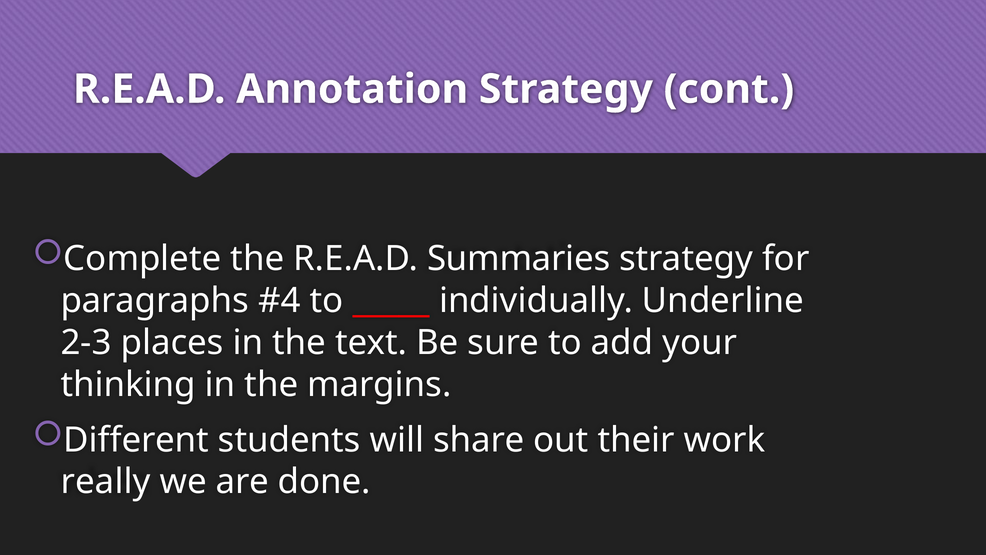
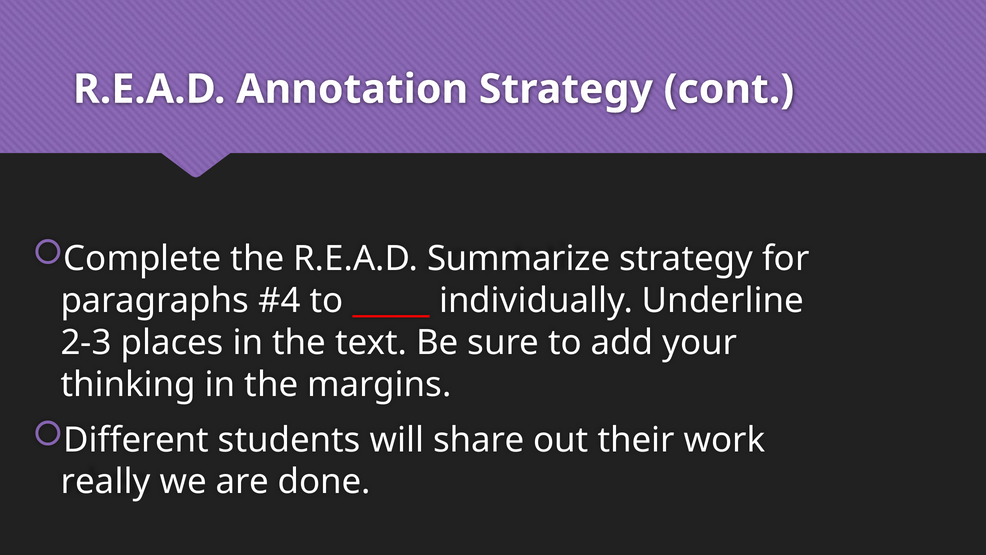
Summaries: Summaries -> Summarize (519, 259)
